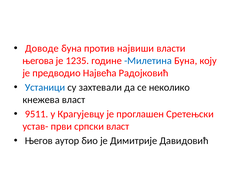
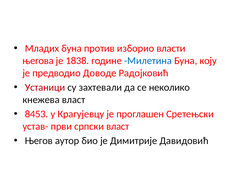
Доводе: Доводе -> Младих (42, 48)
највиши: највиши -> изборио (136, 48)
1235: 1235 -> 1838 (77, 61)
Највећа: Највећа -> Доводе (100, 73)
Устаници colour: blue -> red (45, 87)
9511: 9511 -> 8453 (37, 114)
